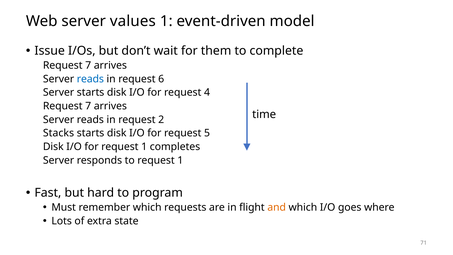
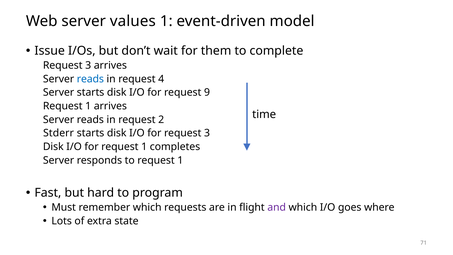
7: 7 -> 3 (88, 65)
6: 6 -> 4 (161, 79)
4: 4 -> 9 (207, 92)
7: 7 -> 1 (88, 106)
Stacks: Stacks -> Stderr (59, 133)
for request 5: 5 -> 3 (207, 133)
and colour: orange -> purple (277, 207)
